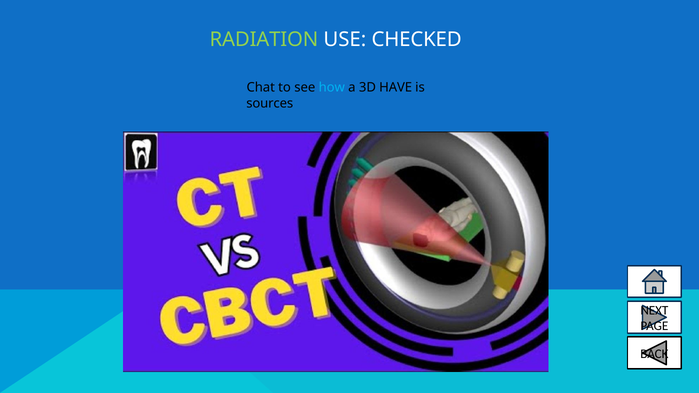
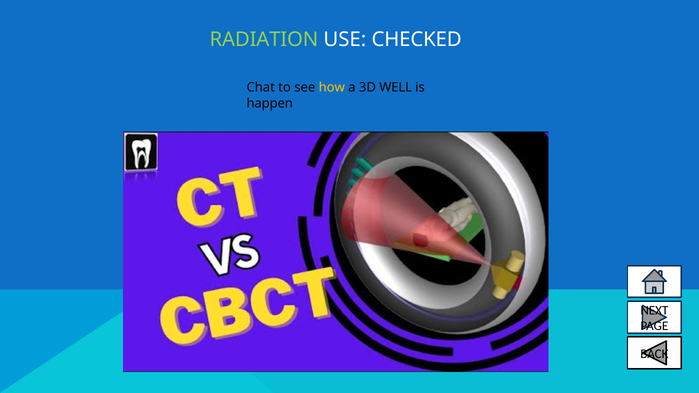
how colour: light blue -> yellow (332, 88)
HAVE: HAVE -> WELL (396, 88)
sources: sources -> happen (270, 103)
